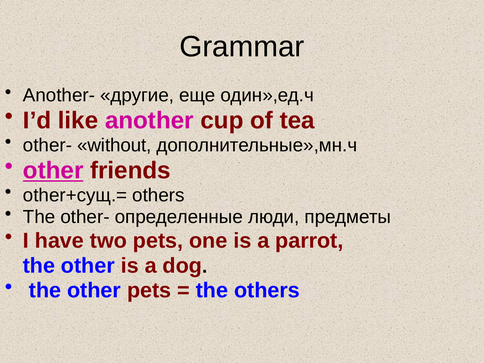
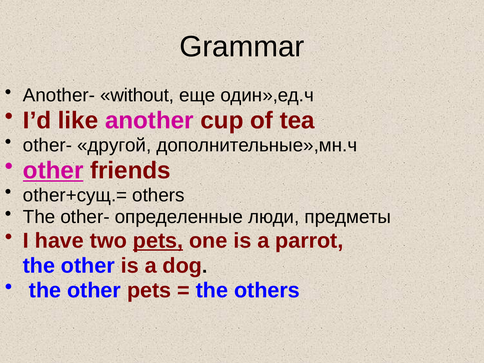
другие: другие -> without (137, 95)
without: without -> другой (114, 145)
pets underline: none -> present (158, 241)
